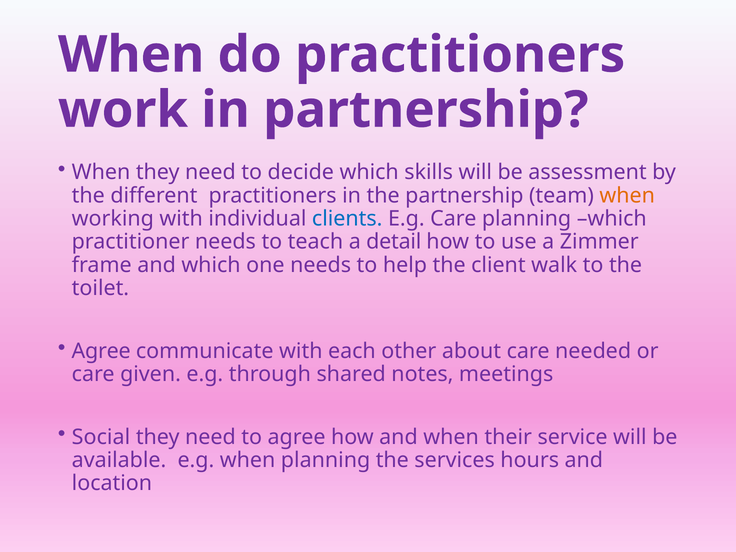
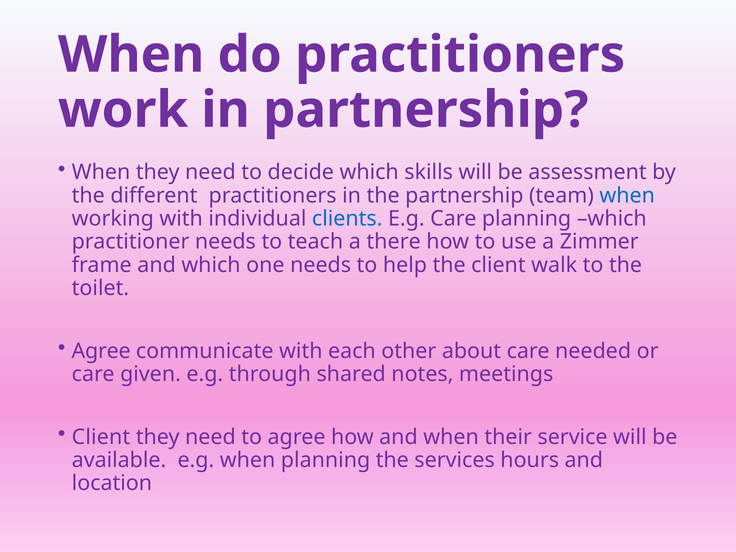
when colour: orange -> blue (627, 196)
detail: detail -> there (394, 242)
Social: Social -> Client (101, 437)
